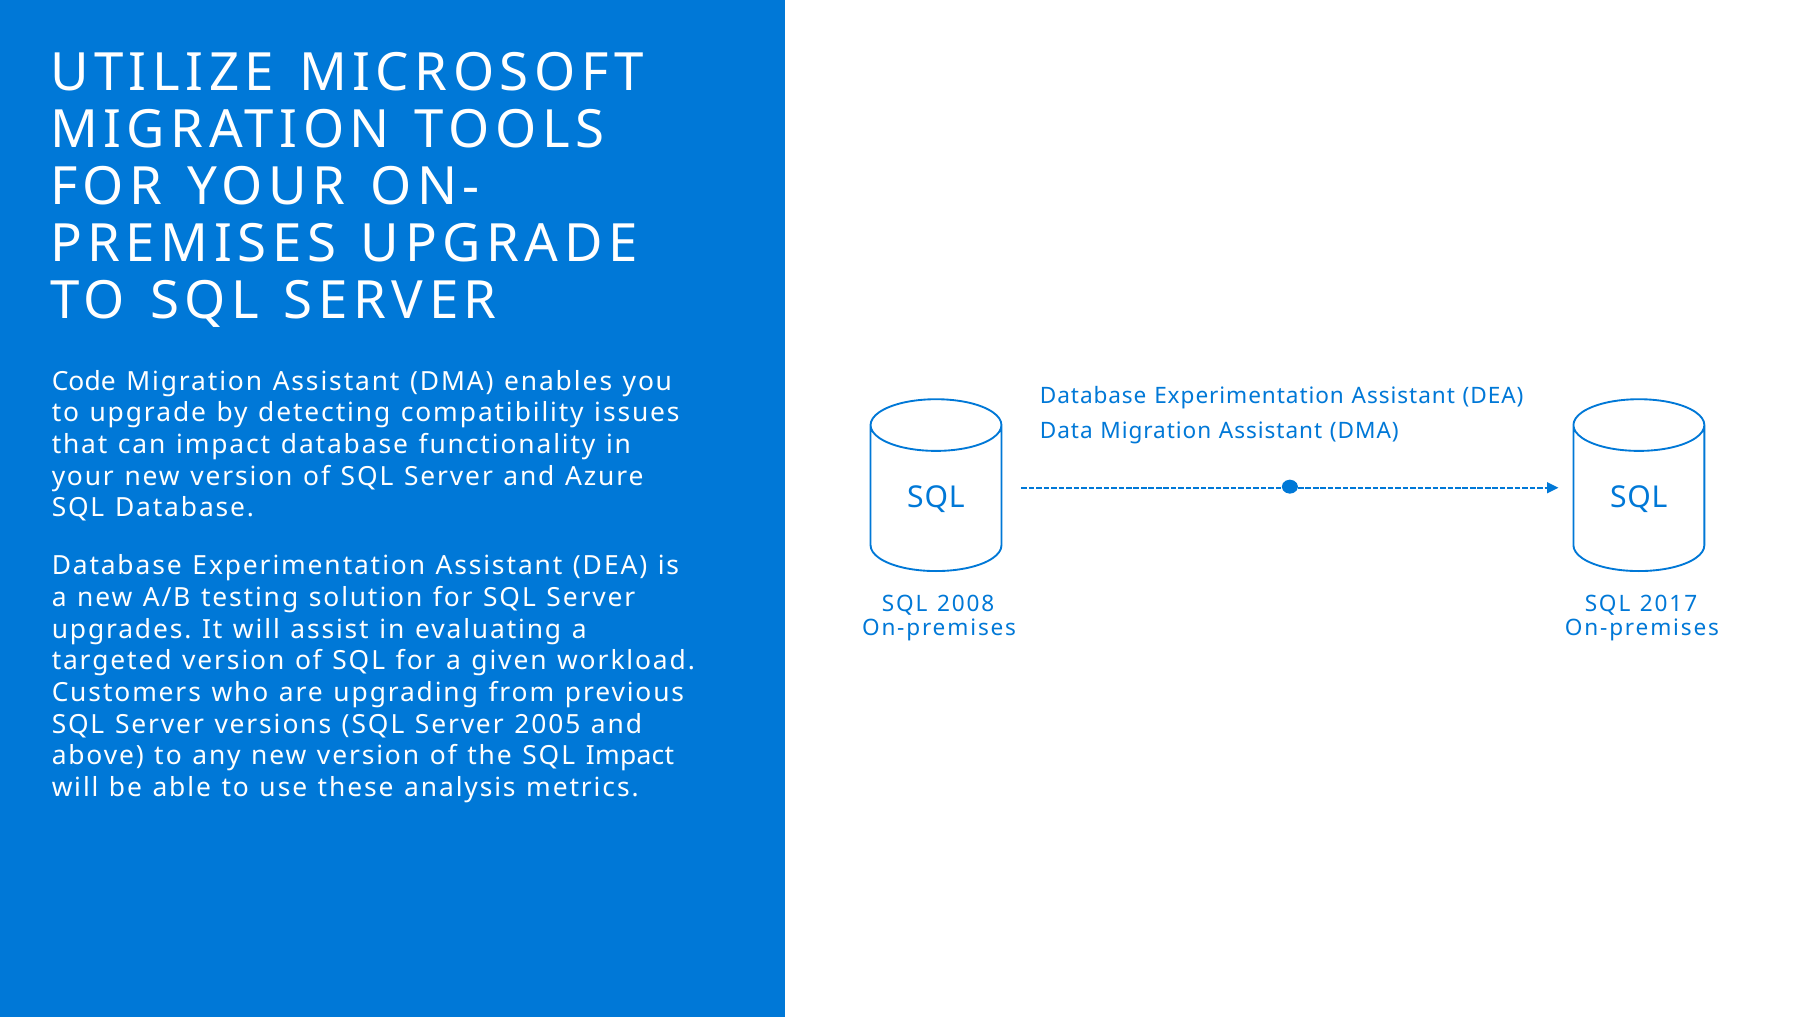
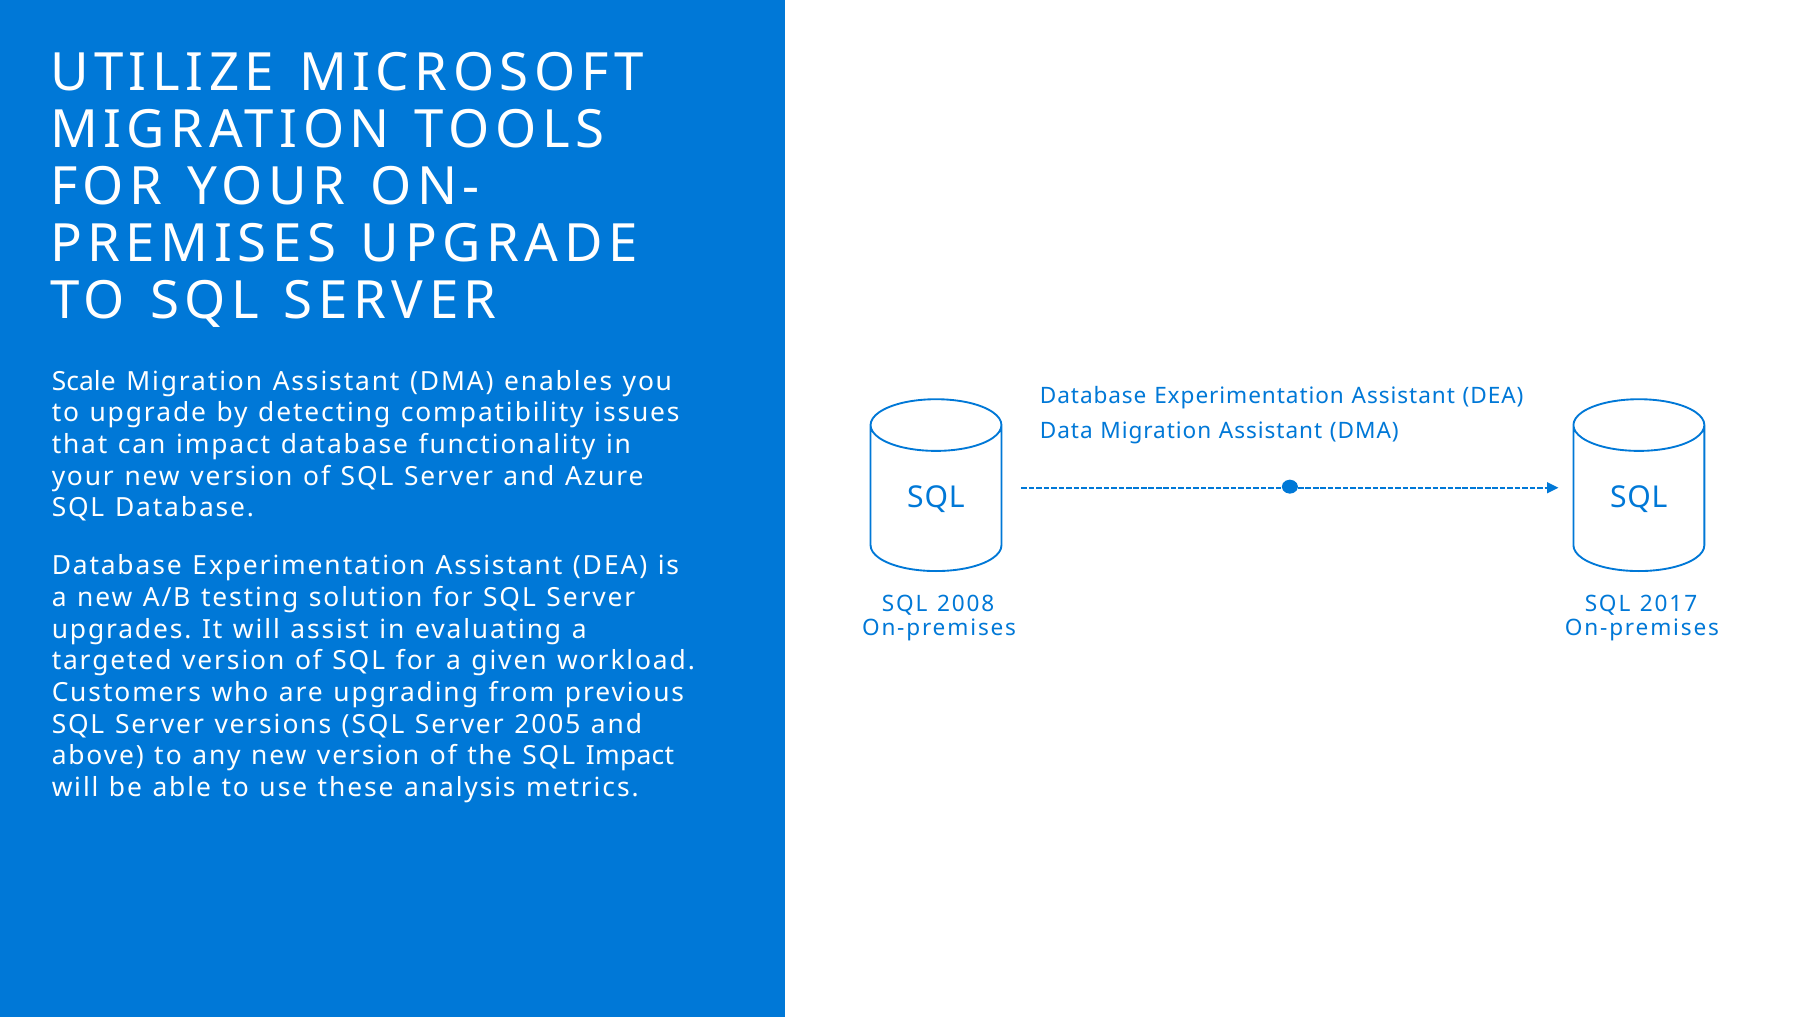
Code: Code -> Scale (84, 382)
